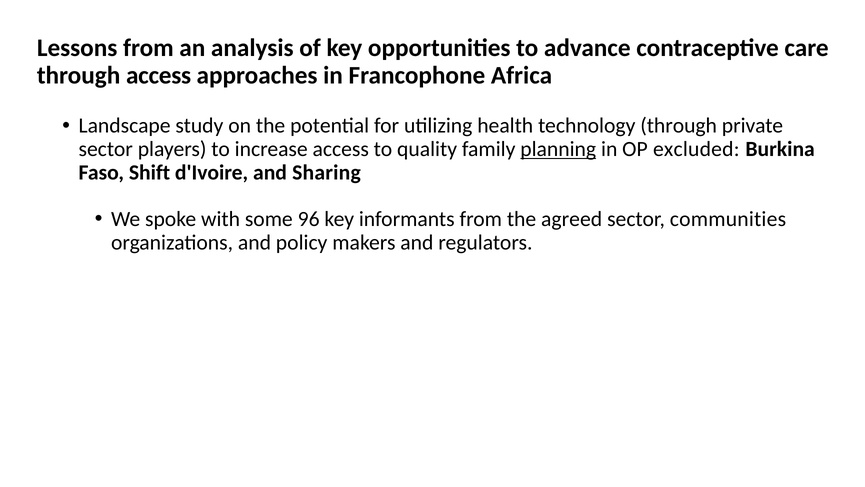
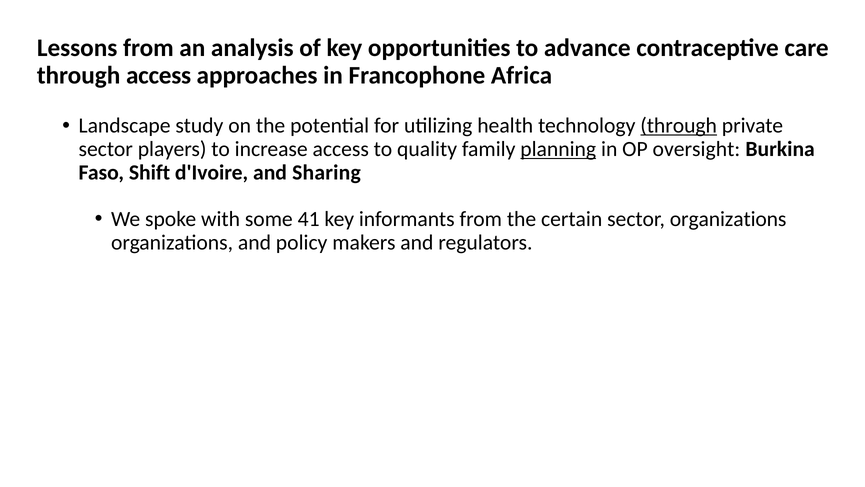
through underline: none -> present (679, 126)
excluded: excluded -> oversight (696, 149)
96: 96 -> 41 (309, 219)
agreed: agreed -> certain (572, 219)
sector communities: communities -> organizations (728, 219)
